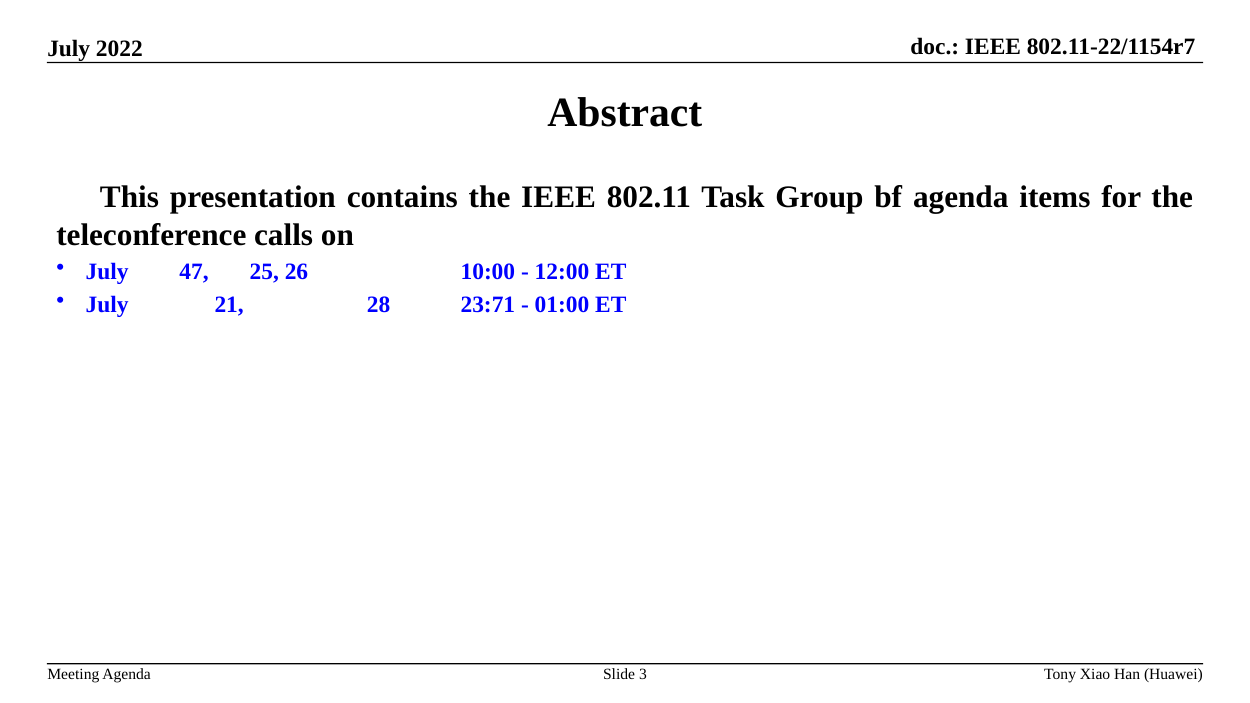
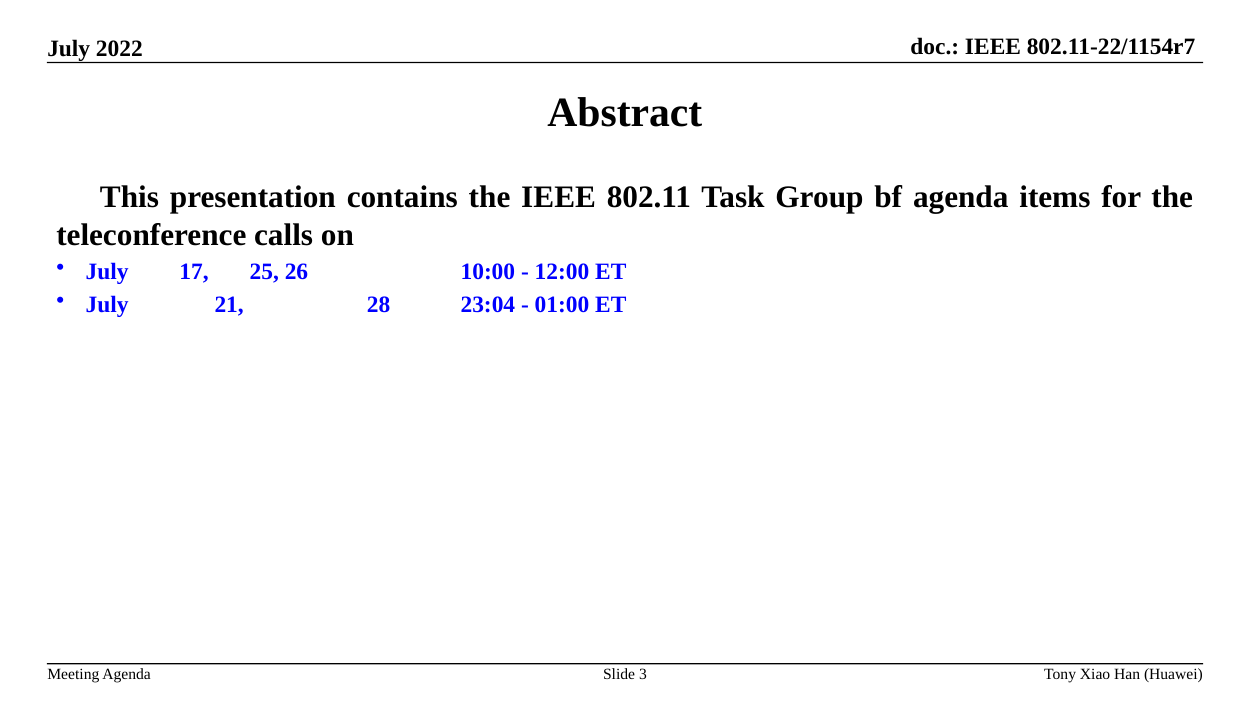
47: 47 -> 17 (194, 272)
23:71: 23:71 -> 23:04 (488, 305)
